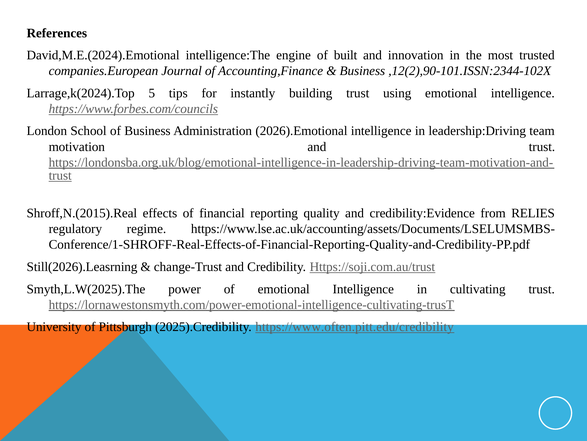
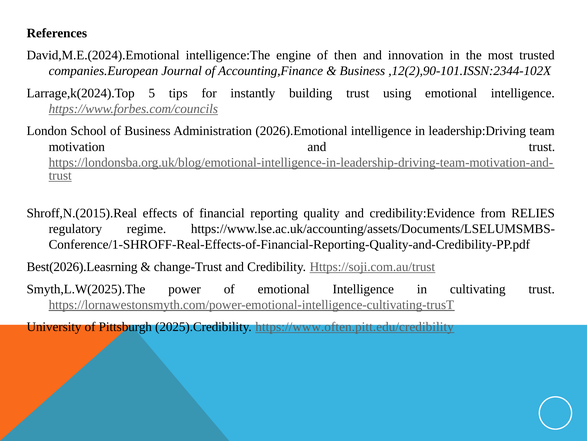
built: built -> then (345, 55)
Still(2026).Leasrning: Still(2026).Leasrning -> Best(2026).Leasrning (82, 266)
